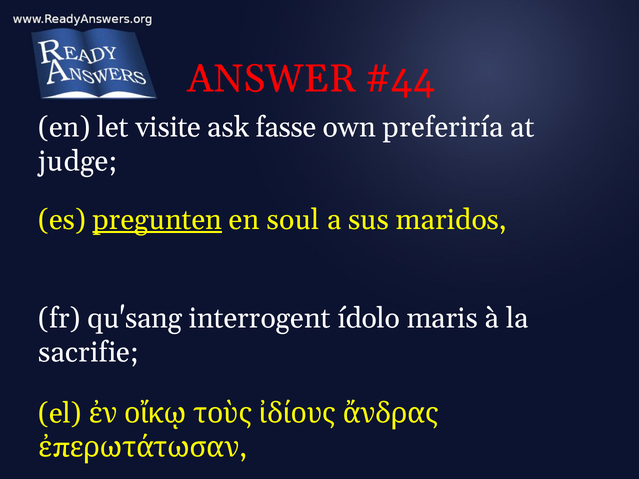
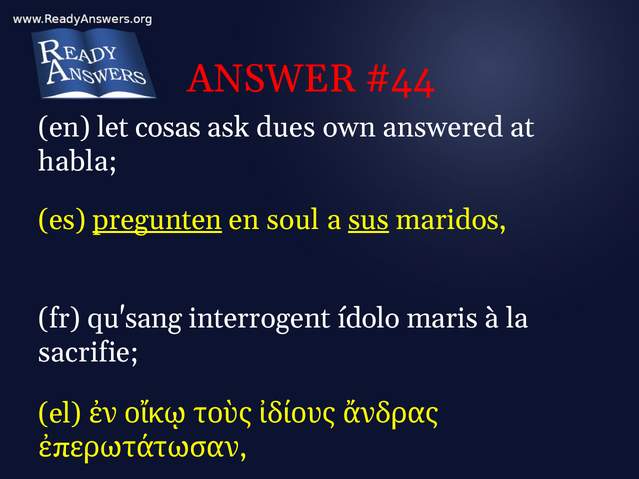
visite: visite -> cosas (168, 127)
fasse: fasse -> dues (286, 127)
preferiría: preferiría -> answered (443, 127)
judge: judge -> habla (78, 161)
sus underline: none -> present (369, 220)
